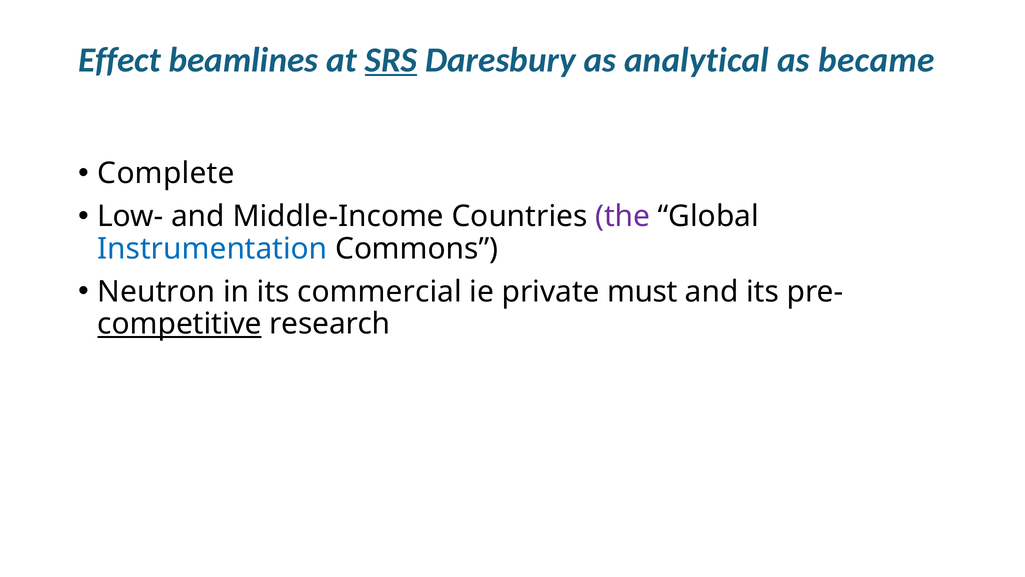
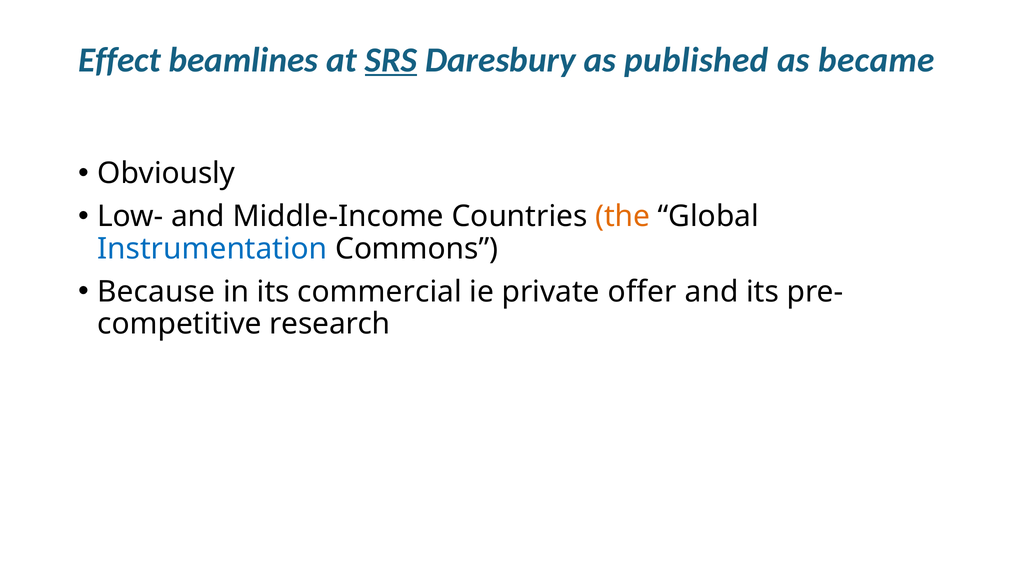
analytical: analytical -> published (696, 60)
Complete: Complete -> Obviously (166, 173)
the colour: purple -> orange (623, 216)
Neutron: Neutron -> Because (156, 292)
must: must -> offer (642, 292)
competitive underline: present -> none (180, 324)
